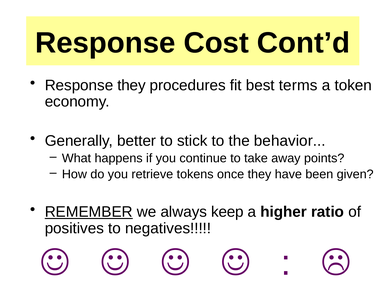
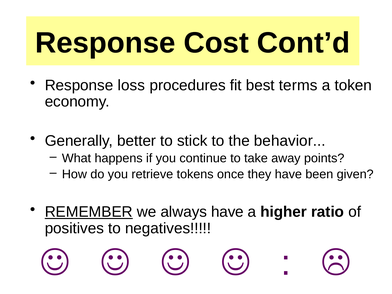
Response they: they -> loss (131, 85)
always keep: keep -> have (227, 212)
